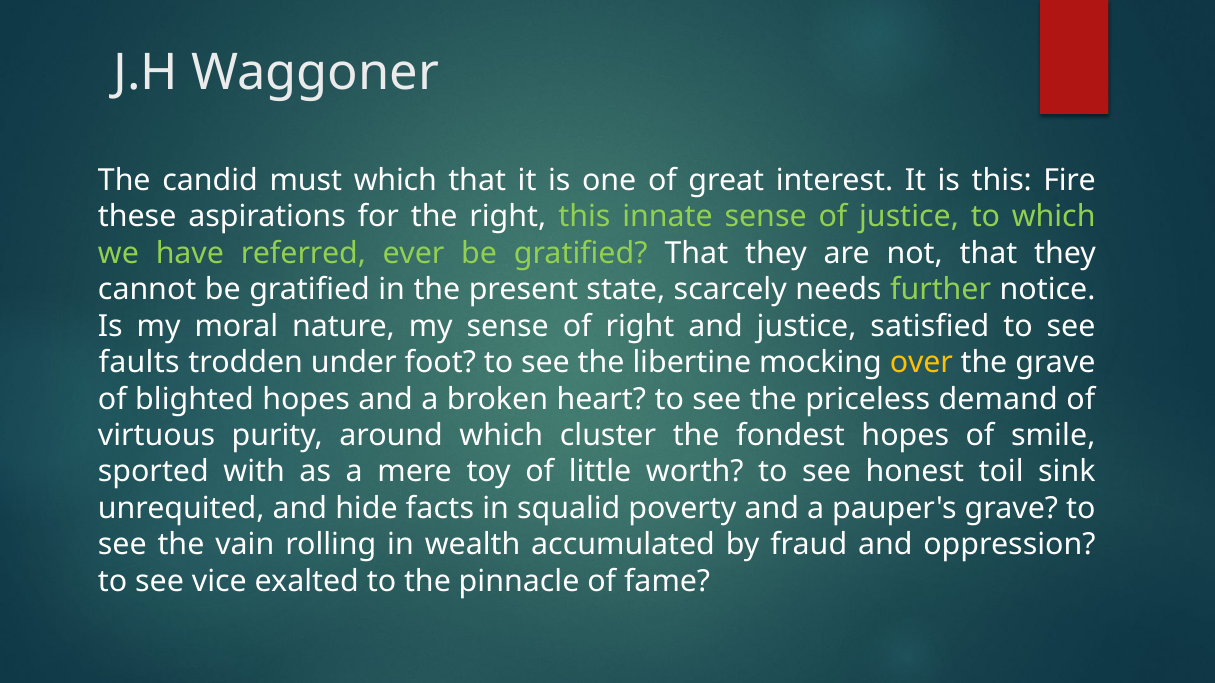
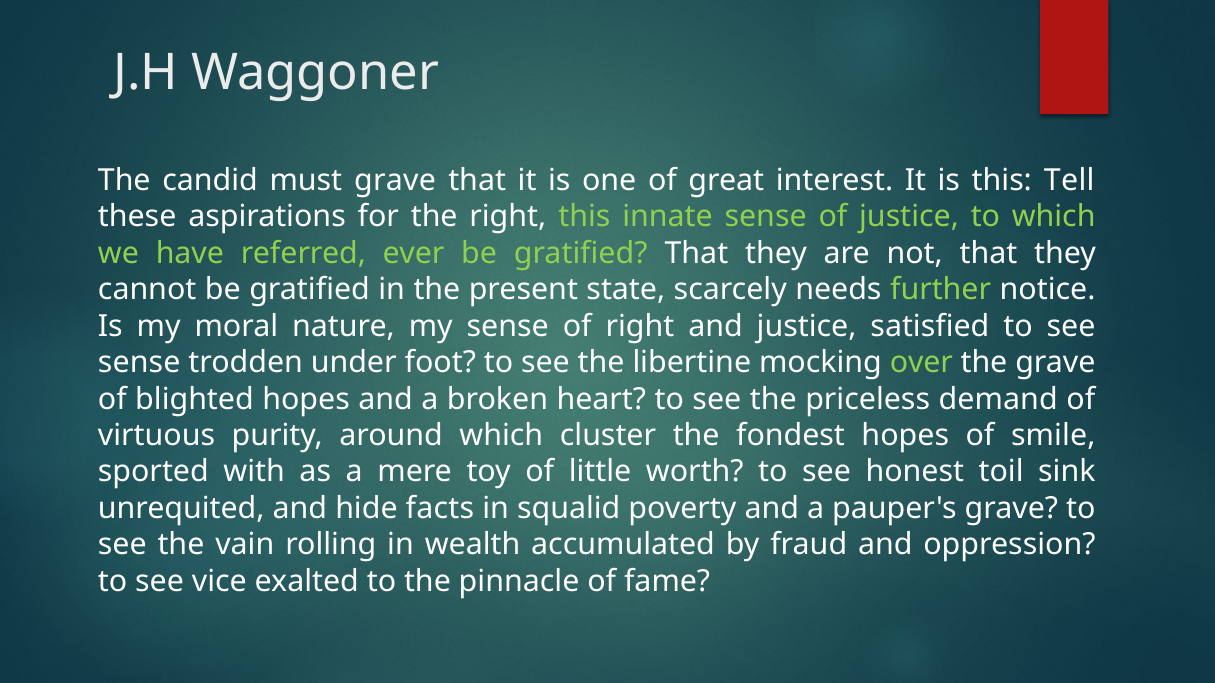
must which: which -> grave (395, 181)
Fire: Fire -> Tell (1069, 181)
faults: faults -> sense (139, 363)
over colour: yellow -> light green (921, 363)
